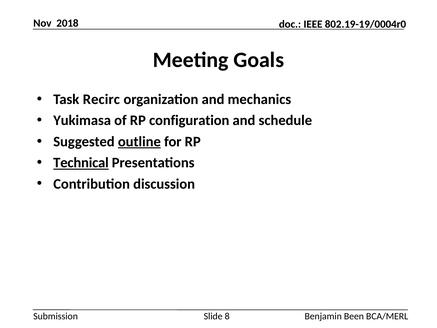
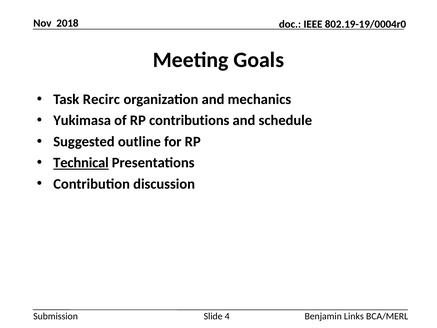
configuration: configuration -> contributions (189, 120)
outline underline: present -> none (139, 142)
8: 8 -> 4 (227, 316)
Been: Been -> Links (354, 316)
